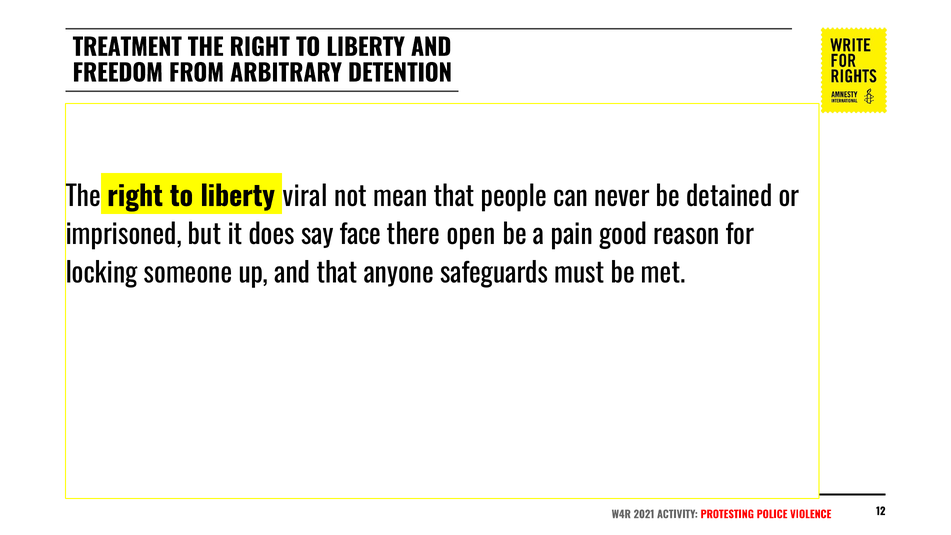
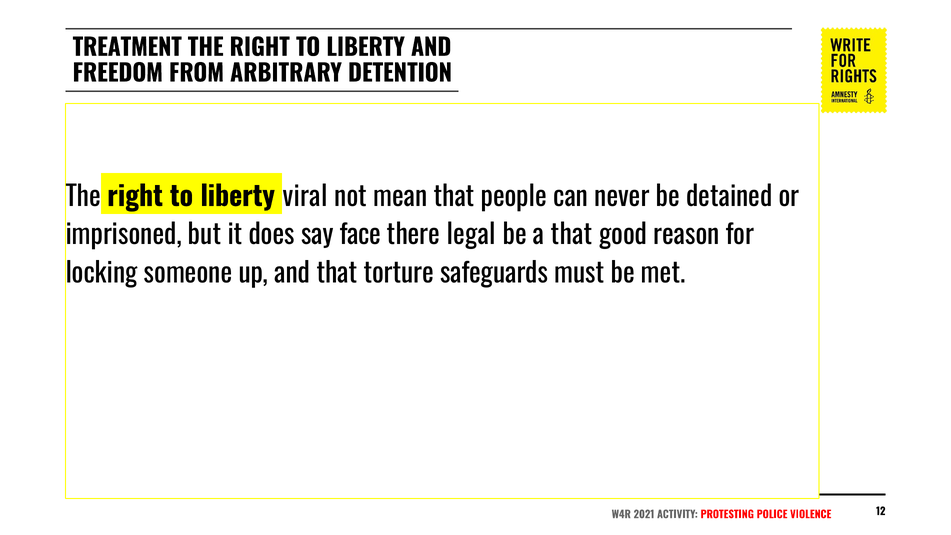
open: open -> legal (471, 235)
a pain: pain -> that (572, 235)
anyone: anyone -> torture (399, 273)
